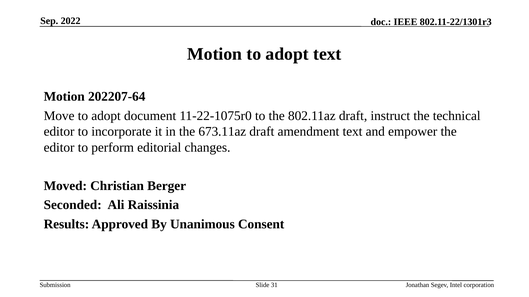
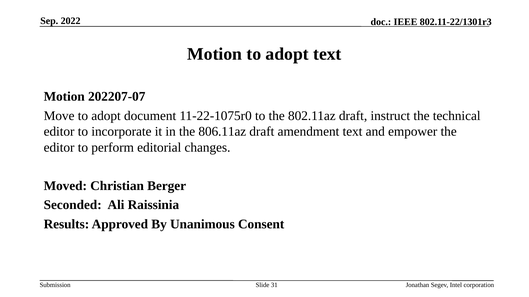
202207-64: 202207-64 -> 202207-07 (117, 97)
673.11az: 673.11az -> 806.11az (222, 132)
